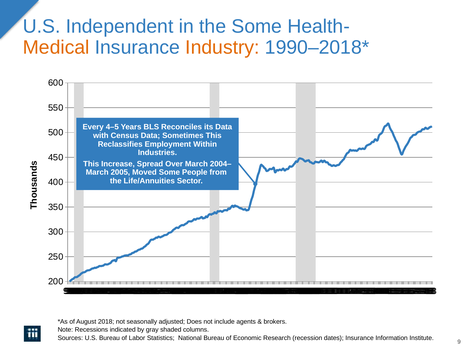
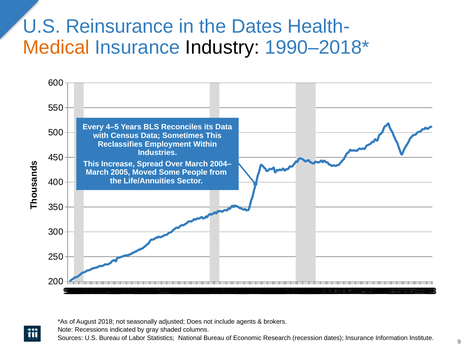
Independent: Independent -> Reinsurance (120, 26)
the Some: Some -> Dates (257, 26)
Industry colour: orange -> black (222, 47)
